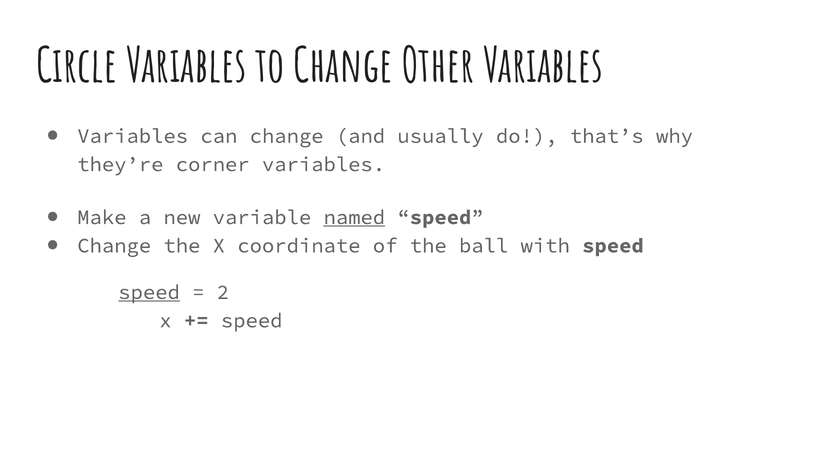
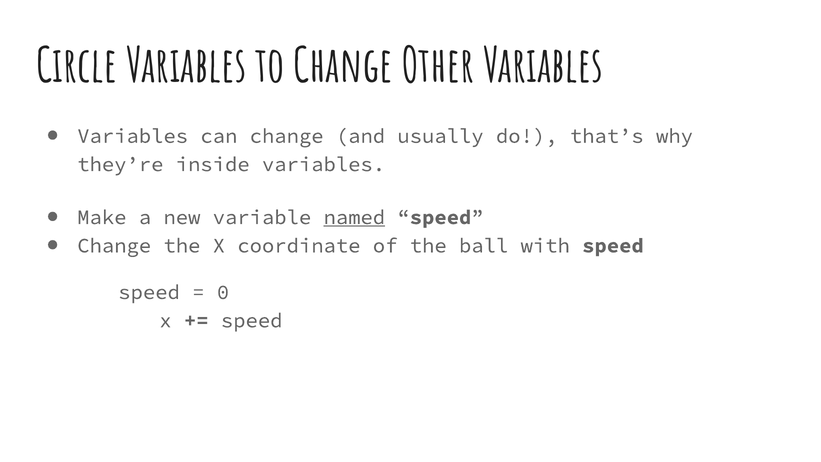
corner: corner -> inside (213, 164)
speed underline: present -> none (149, 292)
2: 2 -> 0 (223, 292)
